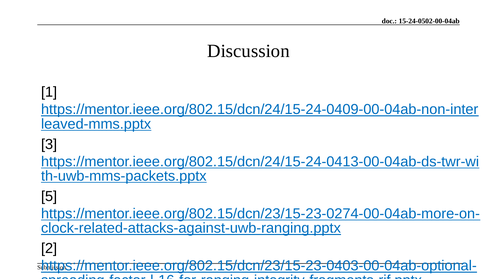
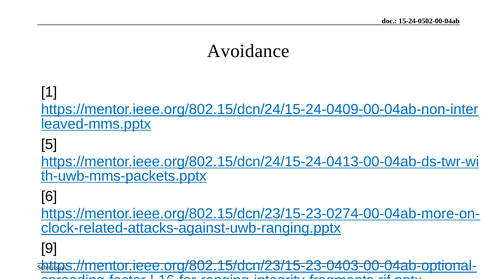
Discussion: Discussion -> Avoidance (248, 51)
3: 3 -> 5 (49, 145)
5: 5 -> 6 (49, 197)
2: 2 -> 9 (49, 249)
